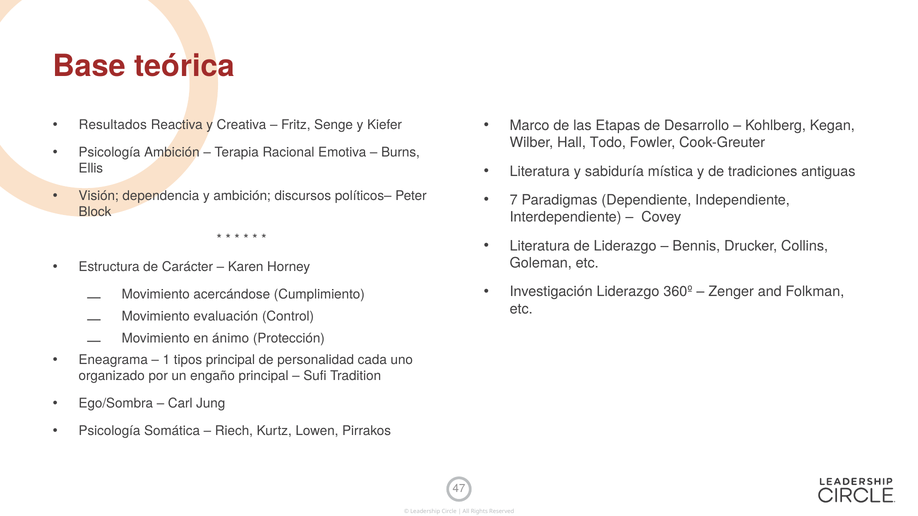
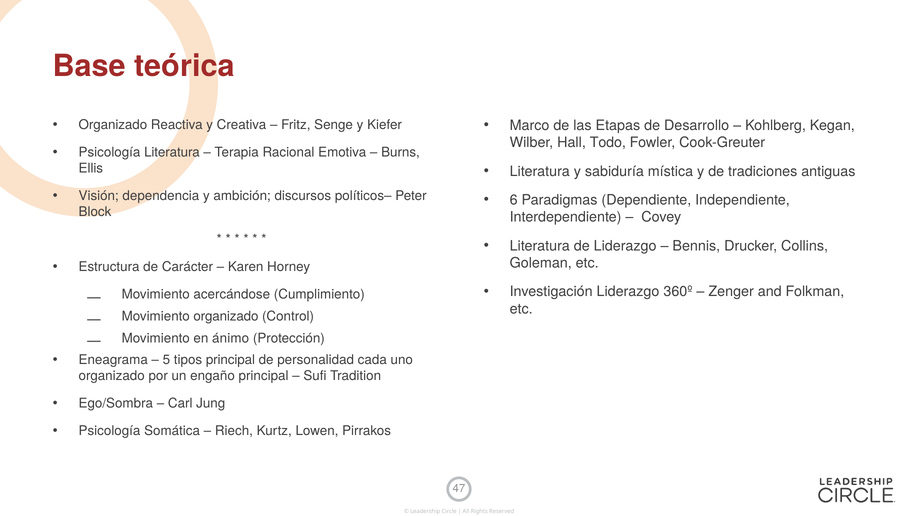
Resultados: Resultados -> Organizado (113, 125)
Psicología Ambición: Ambición -> Literatura (172, 152)
7: 7 -> 6 (514, 200)
Movimiento evaluación: evaluación -> organizado (226, 317)
1: 1 -> 5 (166, 360)
